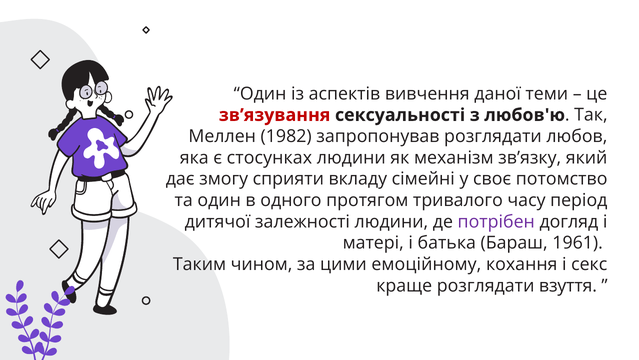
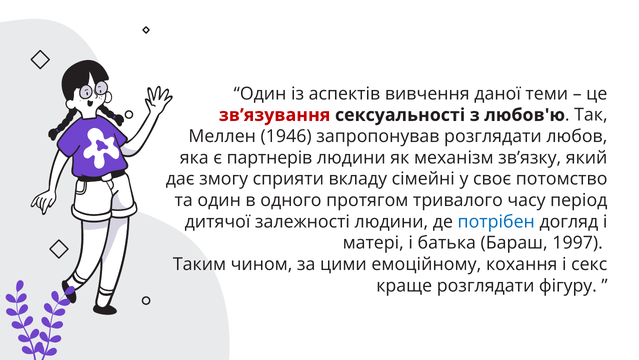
1982: 1982 -> 1946 (286, 136)
стосунках: стосунках -> партнерів (270, 157)
потрібен colour: purple -> blue (496, 221)
1961: 1961 -> 1997 (578, 243)
взуття: взуття -> фігуру (568, 285)
